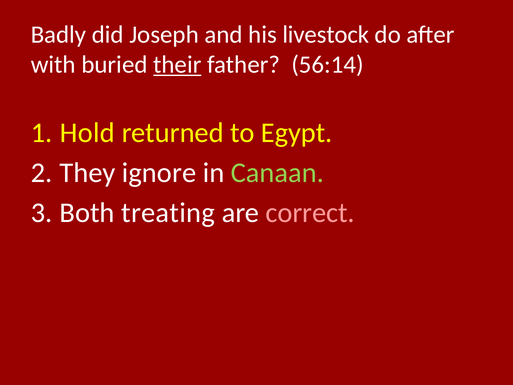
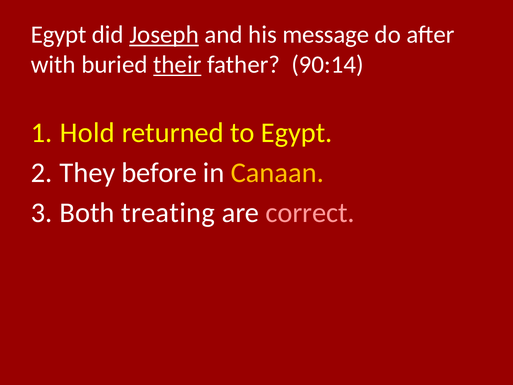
Badly: Badly -> Egypt (59, 35)
Joseph underline: none -> present (164, 35)
livestock: livestock -> message (326, 35)
56:14: 56:14 -> 90:14 (328, 65)
ignore: ignore -> before (159, 173)
Canaan colour: light green -> yellow (277, 173)
